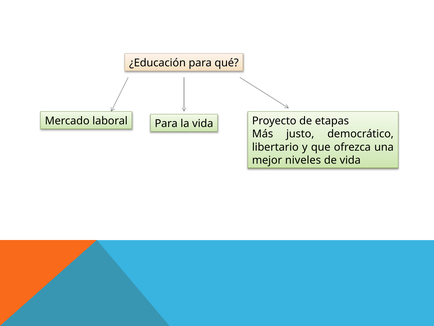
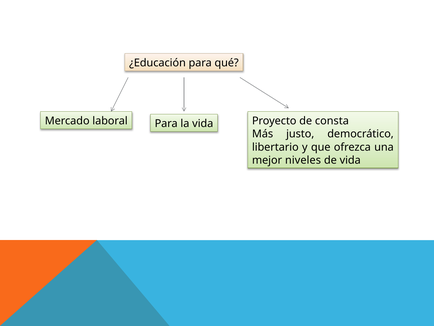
etapas: etapas -> consta (332, 121)
